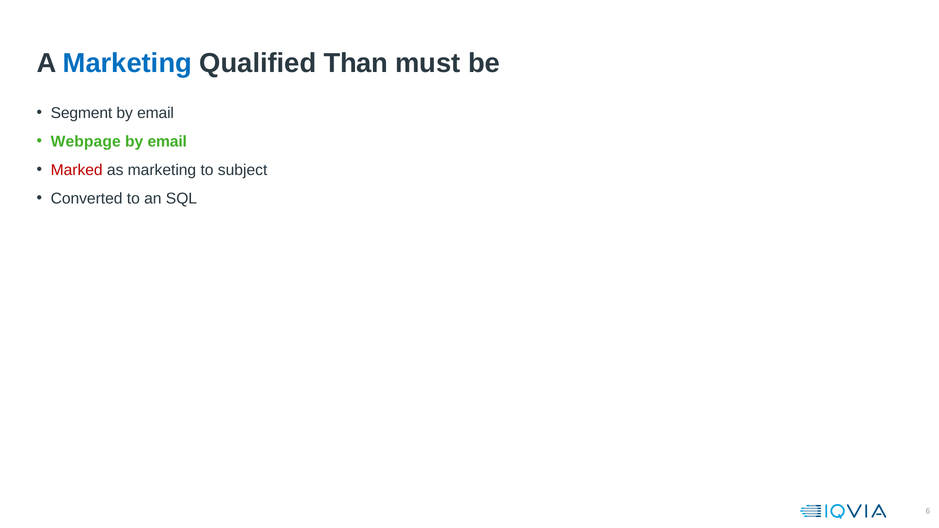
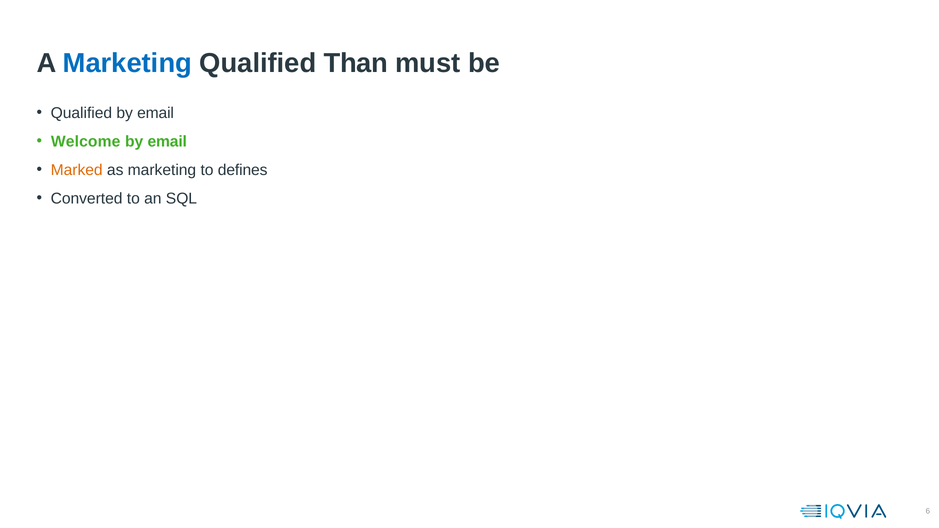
Segment: Segment -> Qualified (81, 113)
Webpage: Webpage -> Welcome (86, 142)
Marked colour: red -> orange (77, 170)
subject: subject -> defines (243, 170)
